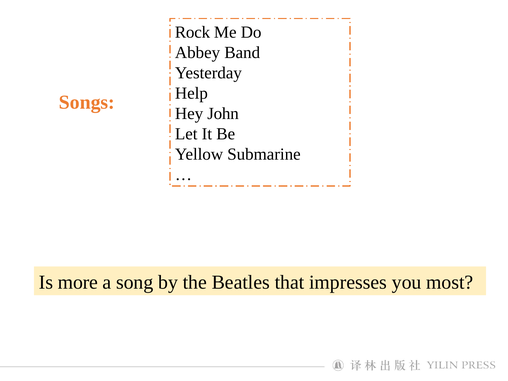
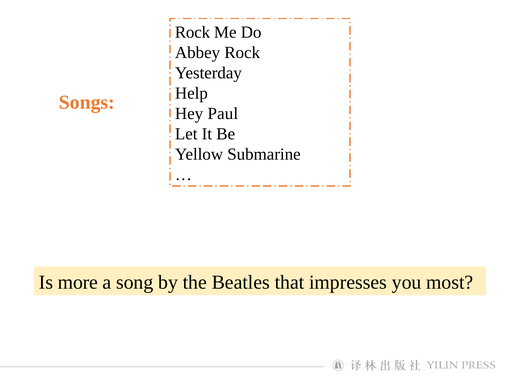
Abbey Band: Band -> Rock (242, 53)
John: John -> Paul (223, 114)
